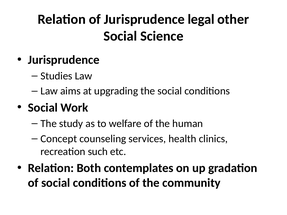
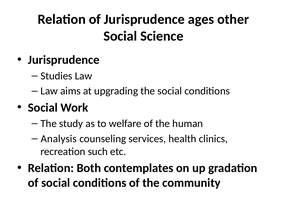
legal: legal -> ages (201, 19)
Concept: Concept -> Analysis (59, 139)
